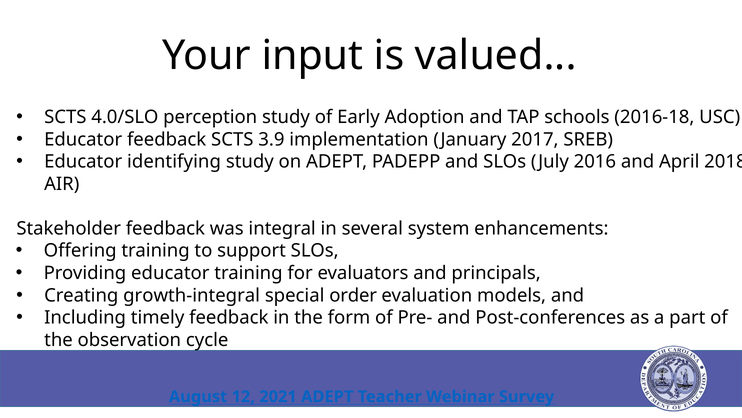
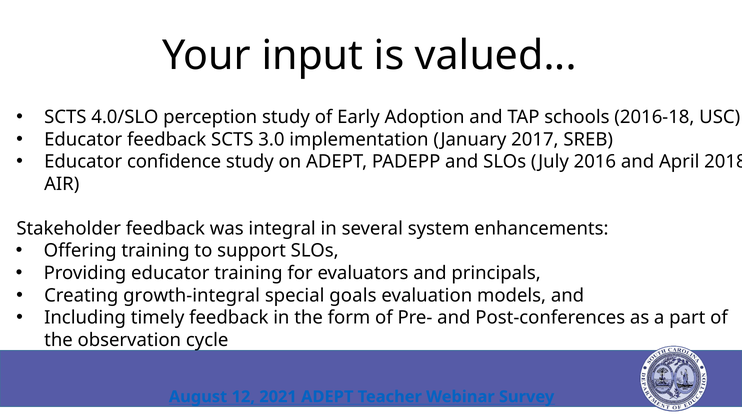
3.9: 3.9 -> 3.0 (271, 139)
identifying: identifying -> confidence (174, 161)
order: order -> goals (353, 295)
